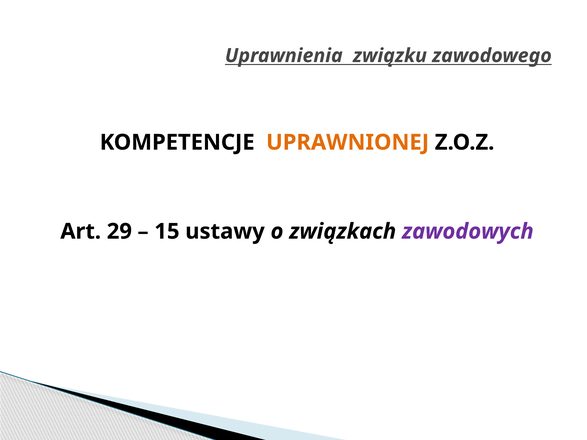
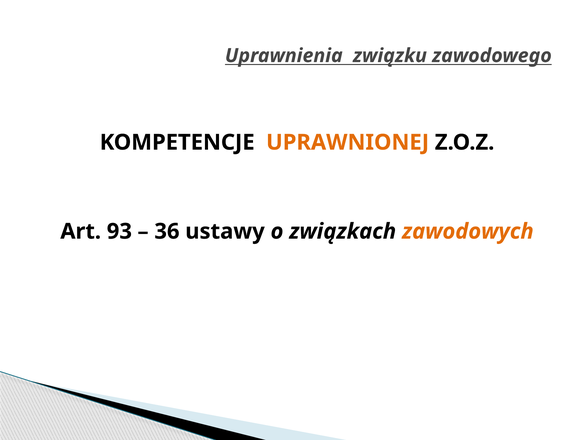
29: 29 -> 93 (119, 232)
15: 15 -> 36 (167, 232)
zawodowych colour: purple -> orange (468, 232)
